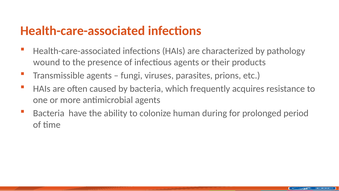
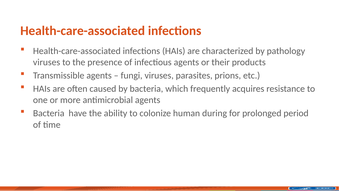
wound: wound -> viruses (47, 62)
